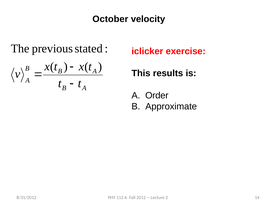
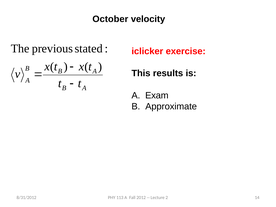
Order: Order -> Exam (157, 95)
